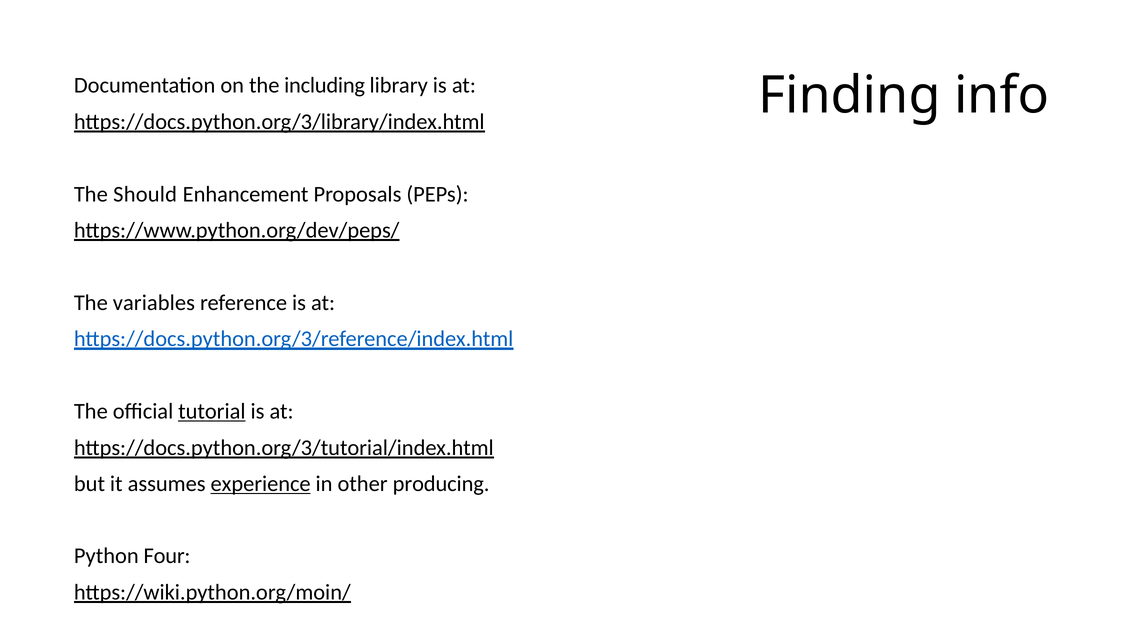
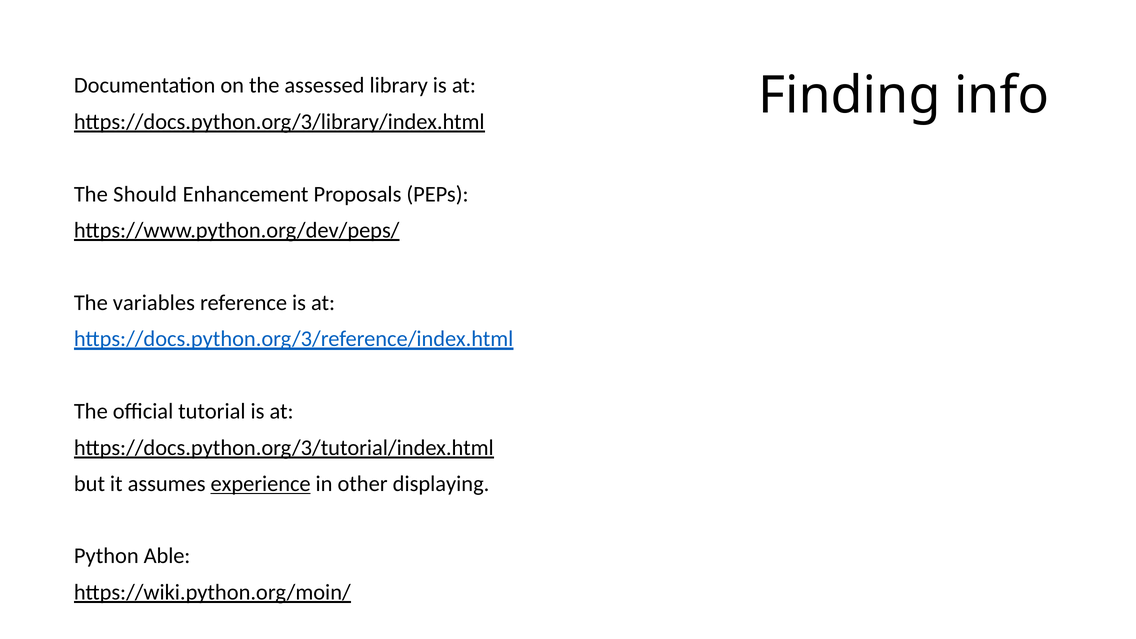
including: including -> assessed (324, 85)
tutorial underline: present -> none (212, 411)
producing: producing -> displaying (441, 484)
Four: Four -> Able (167, 556)
